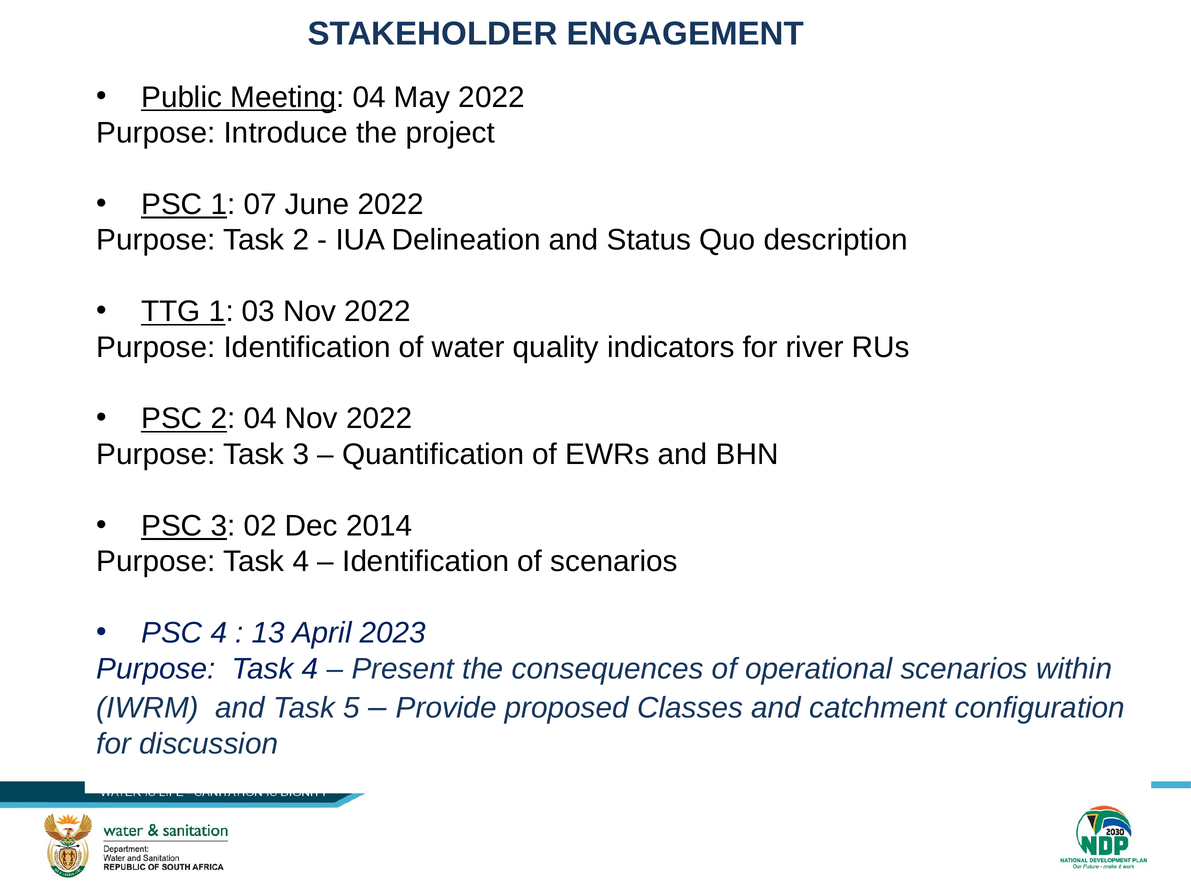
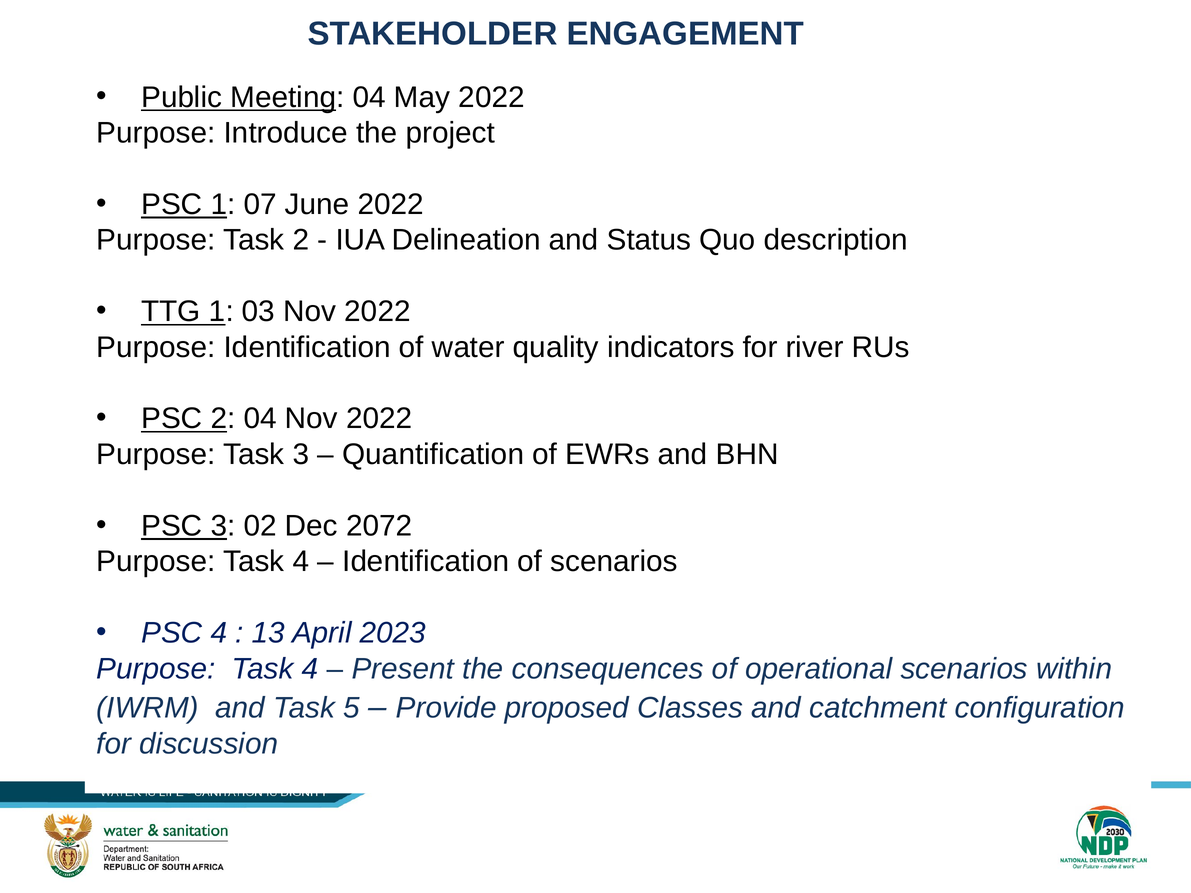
2014: 2014 -> 2072 (379, 526)
